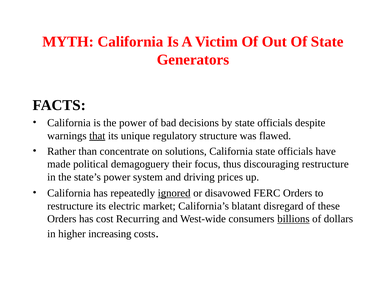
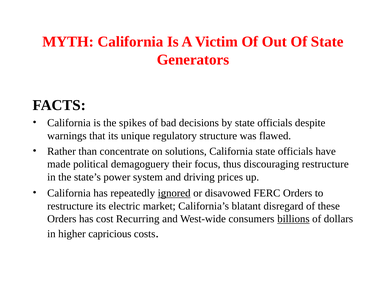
the power: power -> spikes (133, 123)
that underline: present -> none (97, 136)
increasing: increasing -> capricious (110, 234)
